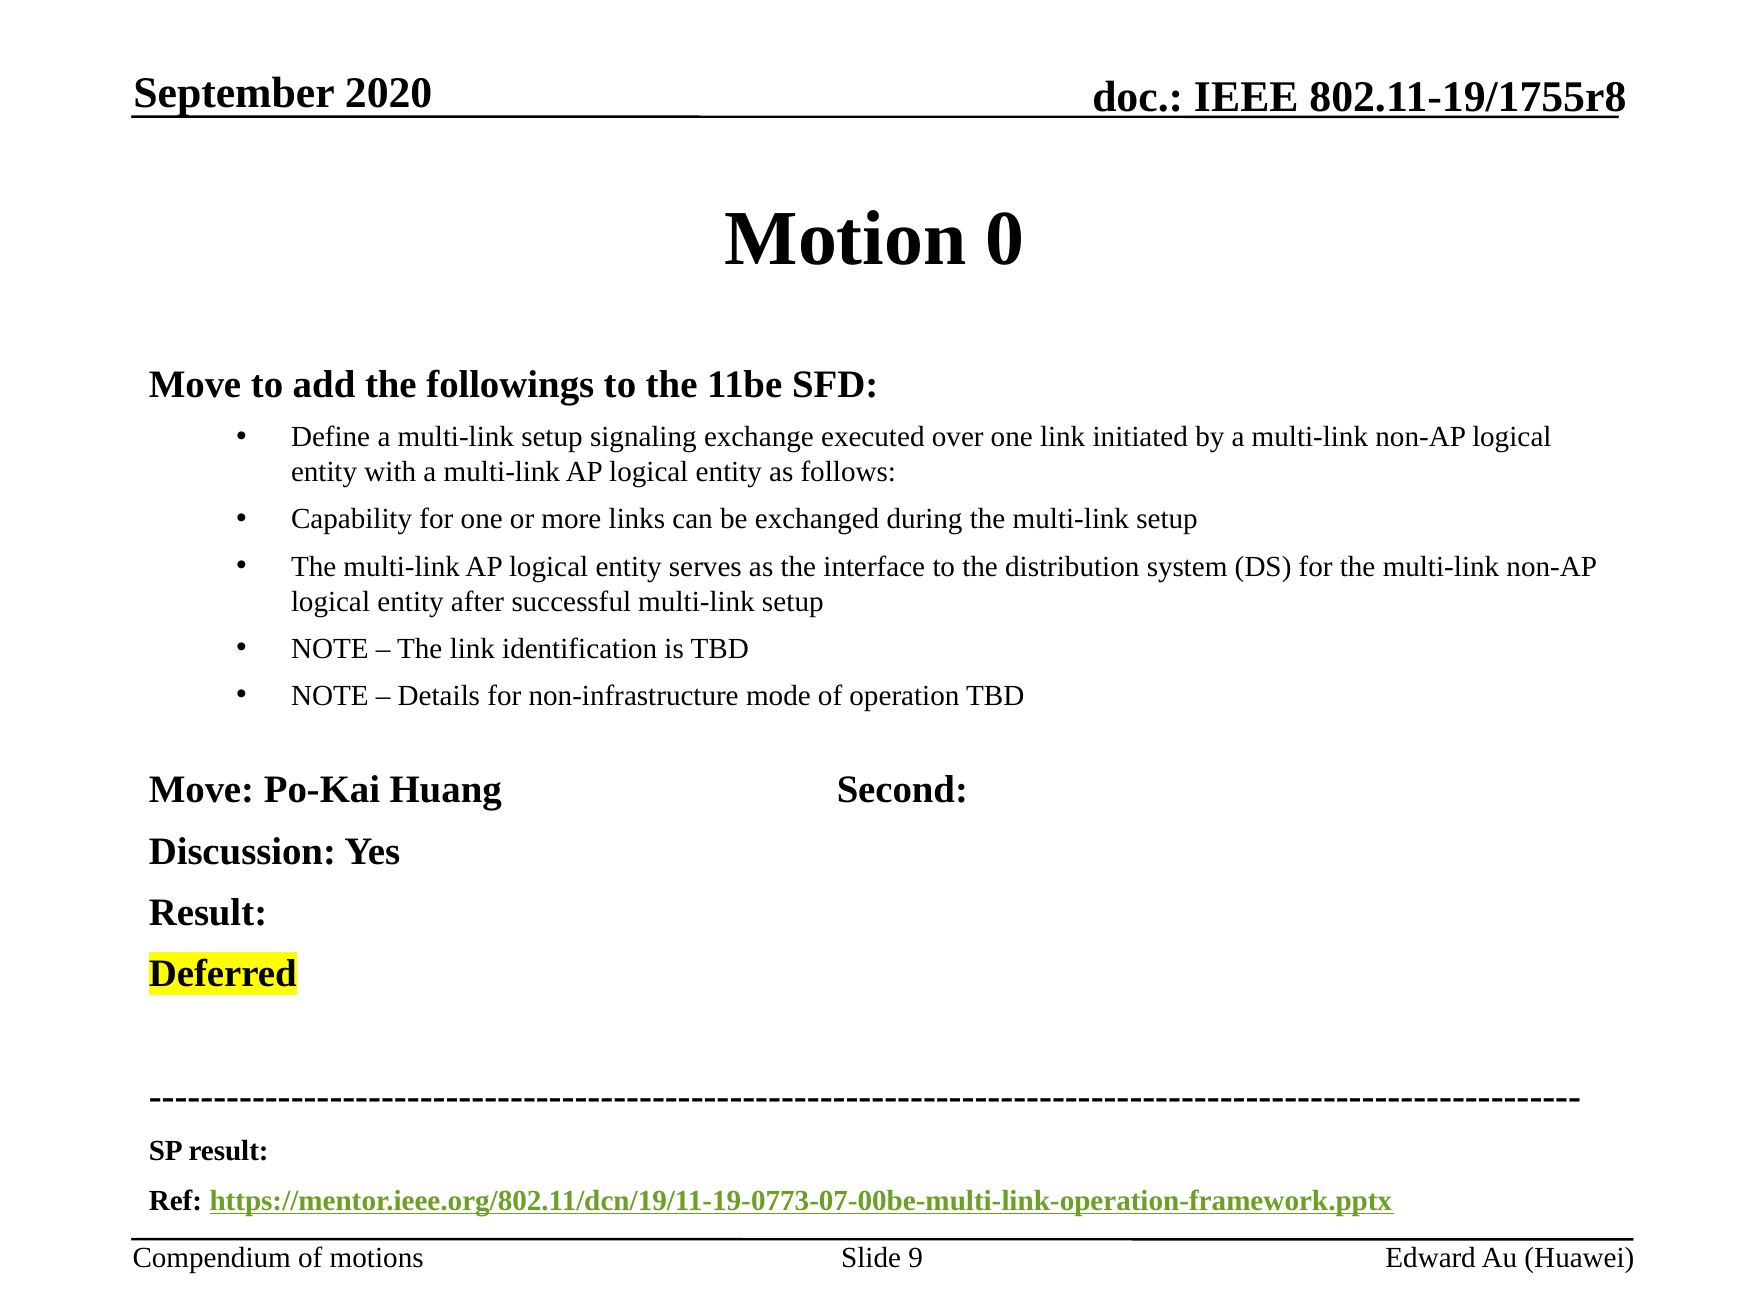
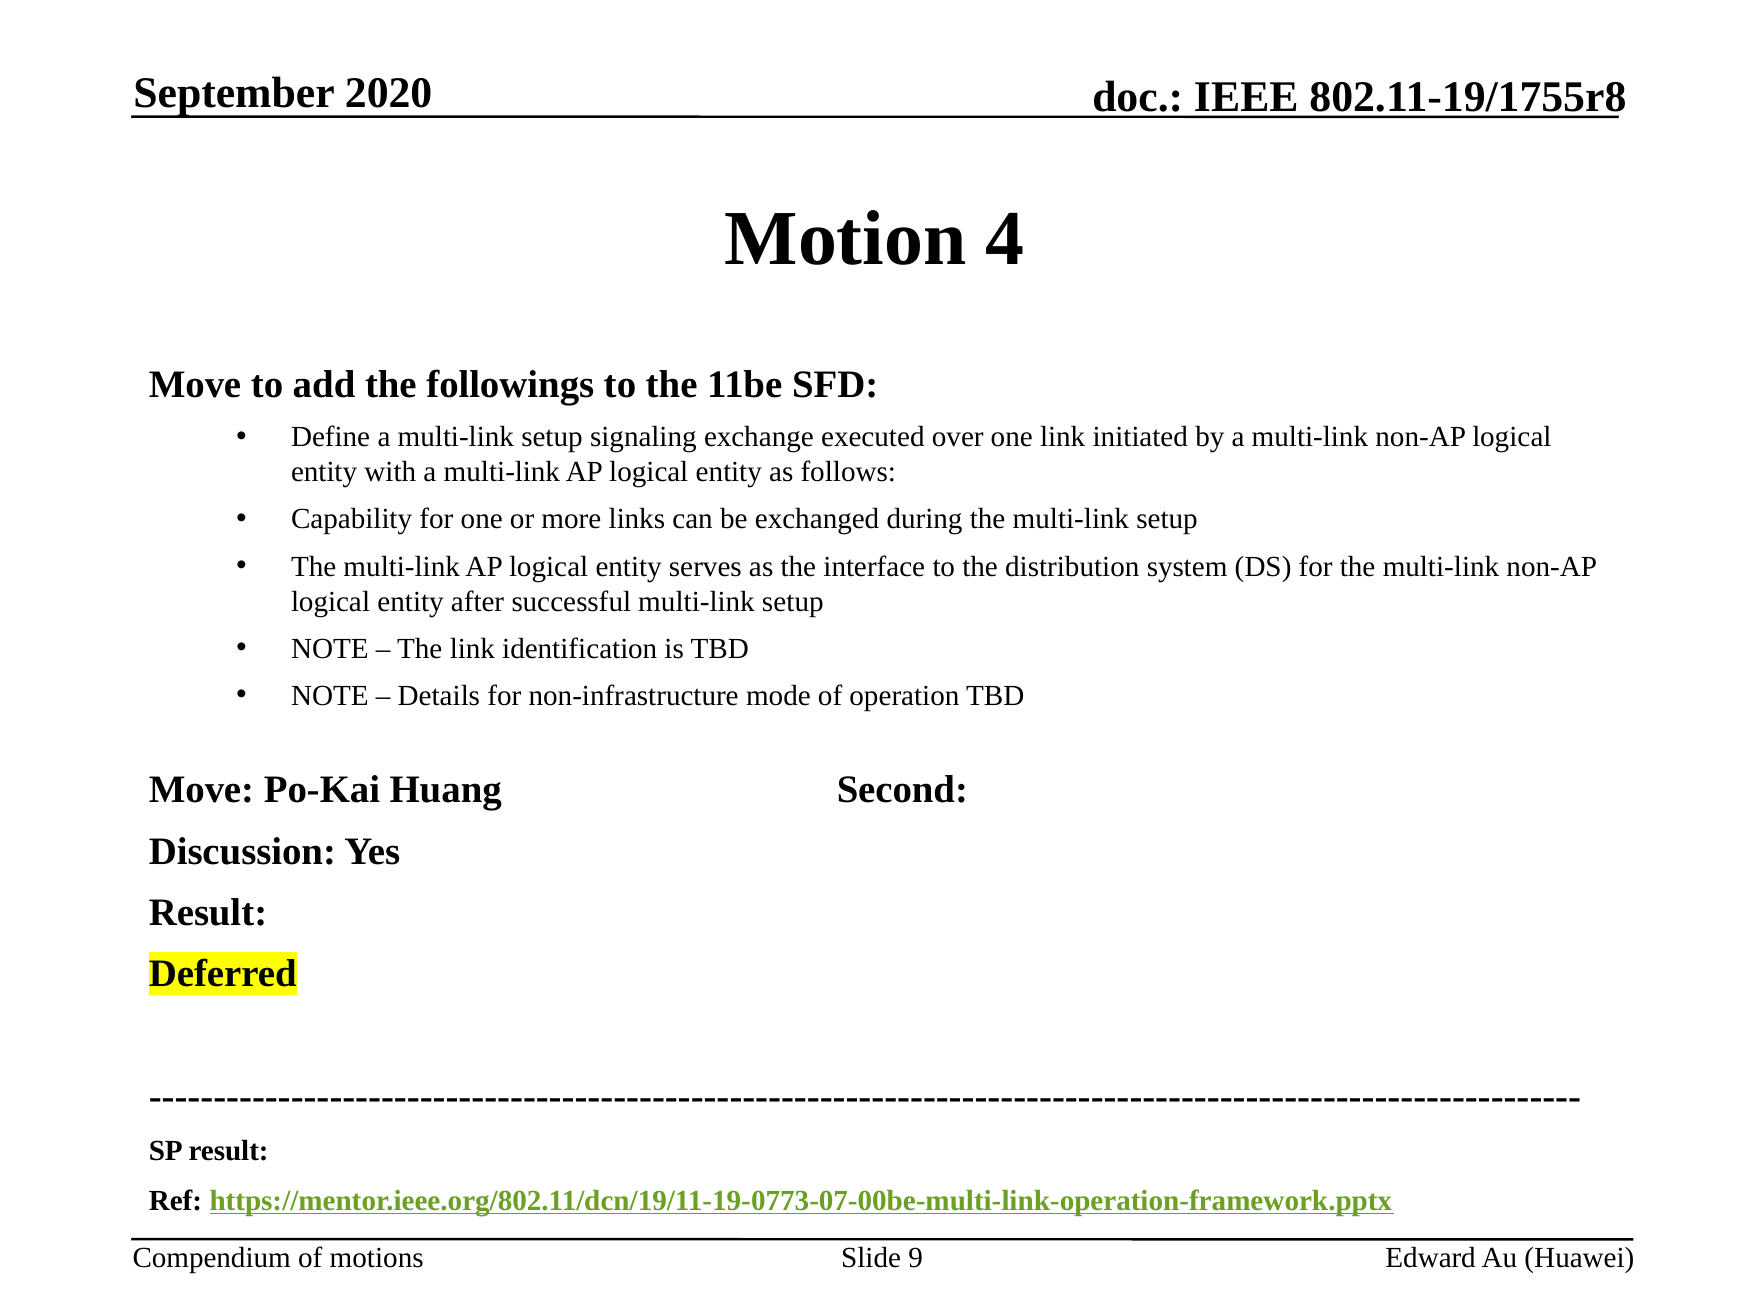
0: 0 -> 4 (1005, 239)
